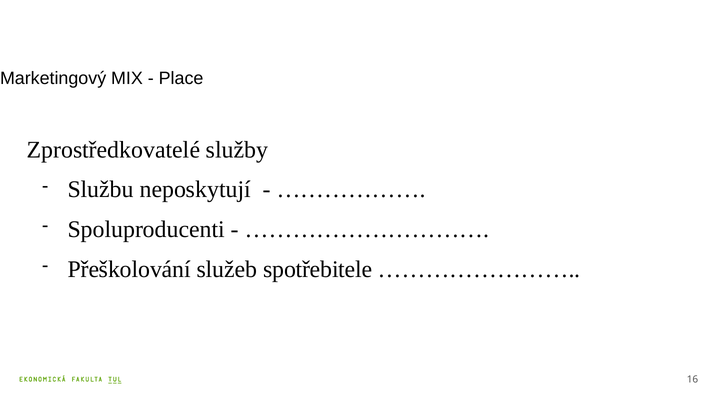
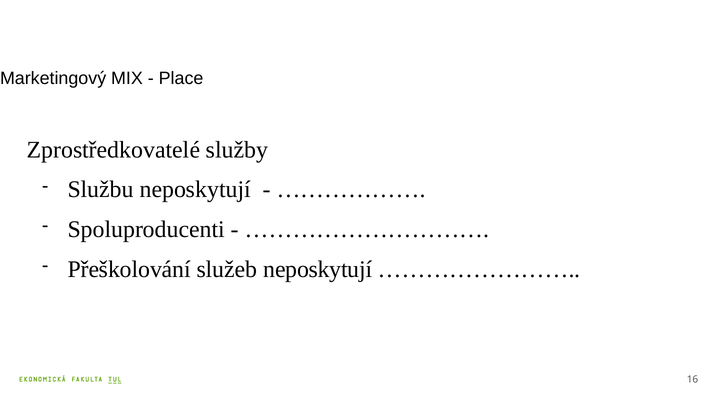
služeb spotřebitele: spotřebitele -> neposkytují (318, 269)
